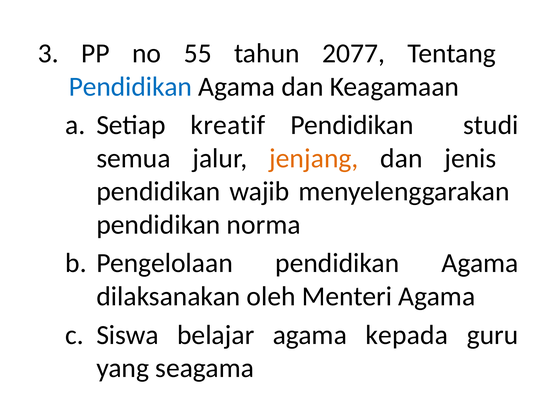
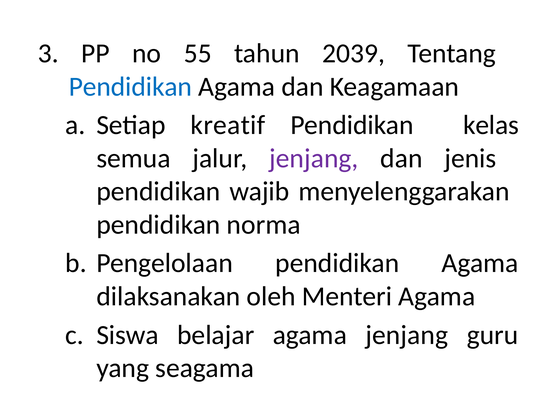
2077: 2077 -> 2039 (354, 53)
studi: studi -> kelas (491, 125)
jenjang colour: orange -> purple (314, 158)
agama kepada: kepada -> jenjang (407, 335)
